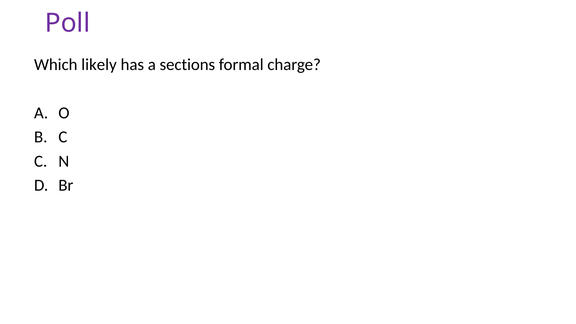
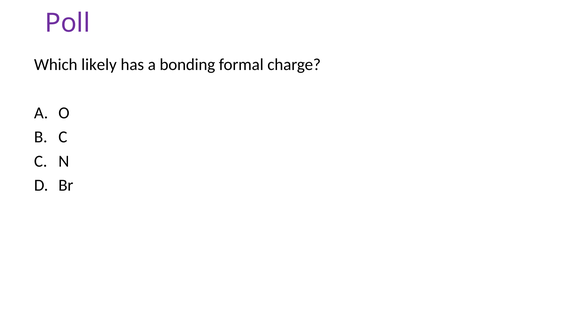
sections: sections -> bonding (187, 65)
